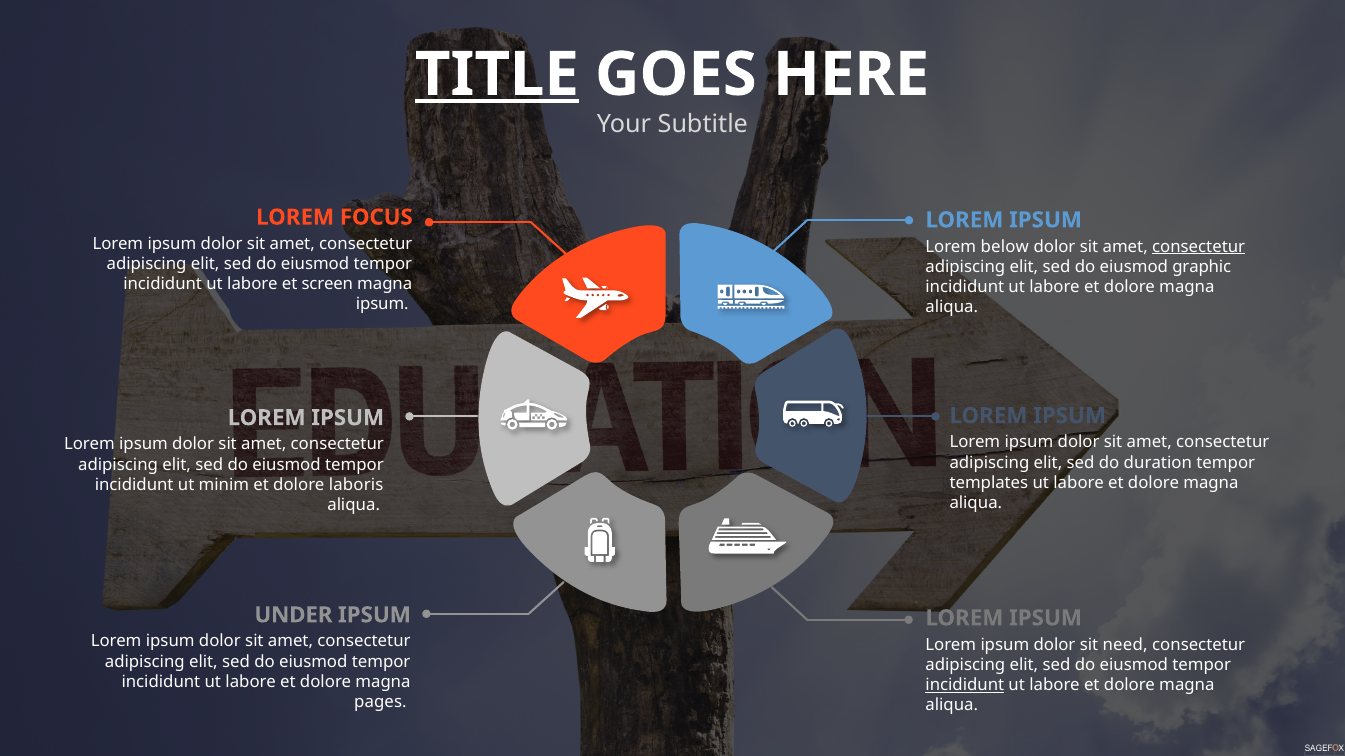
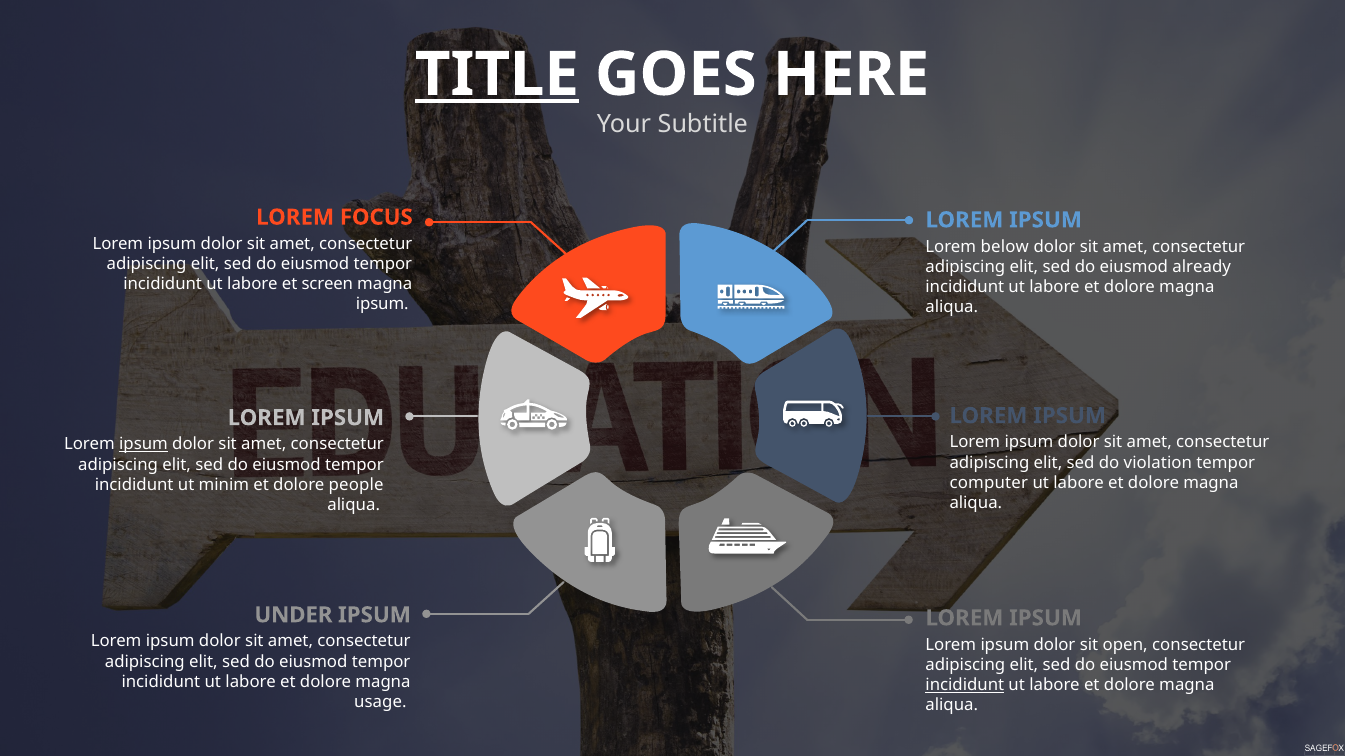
consectetur underline: present -> none (1199, 247)
graphic: graphic -> already (1202, 267)
ipsum underline: none -> present (144, 445)
duration: duration -> violation (1158, 463)
templates: templates -> computer (989, 483)
laboris: laboris -> people (356, 485)
need: need -> open (1125, 645)
pages: pages -> usage (380, 702)
